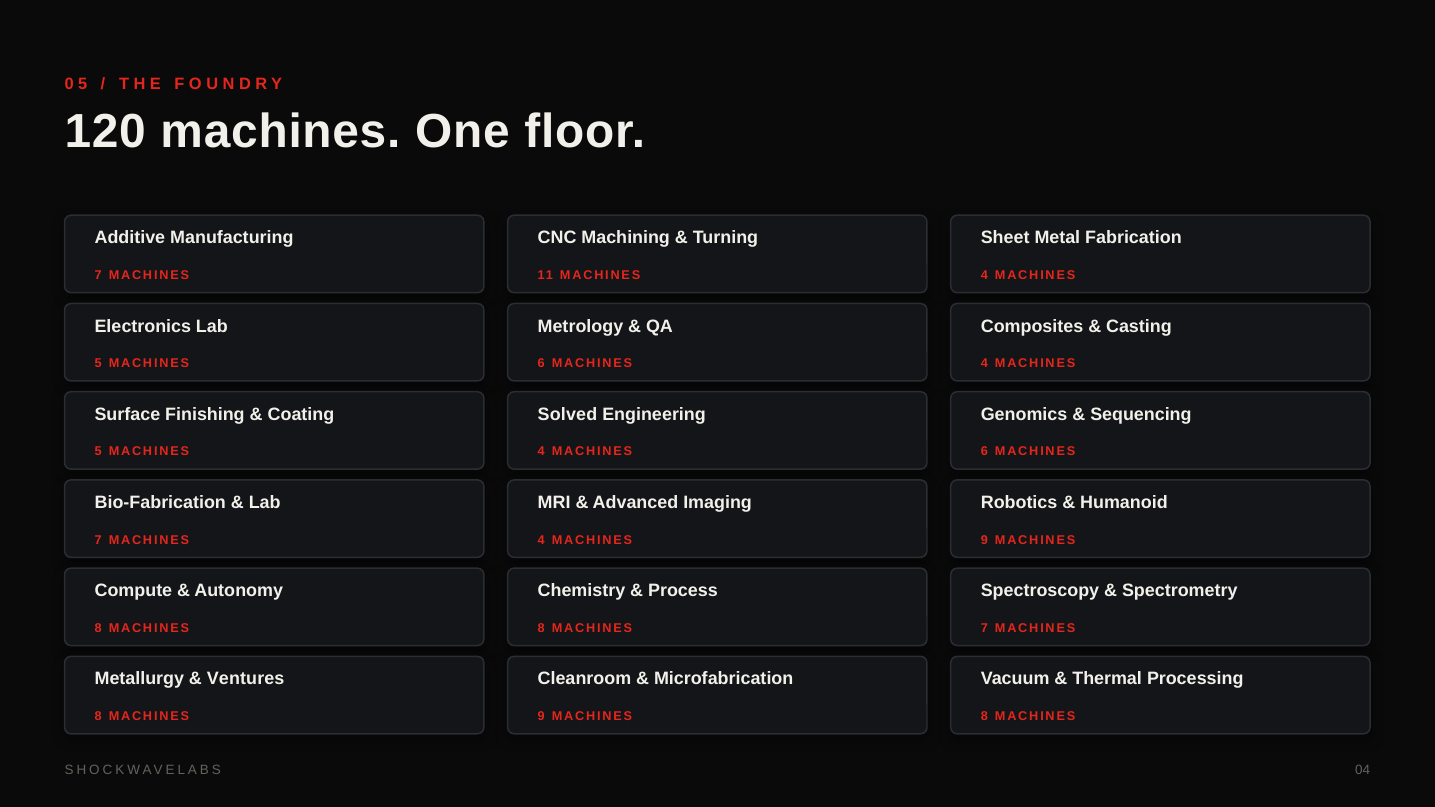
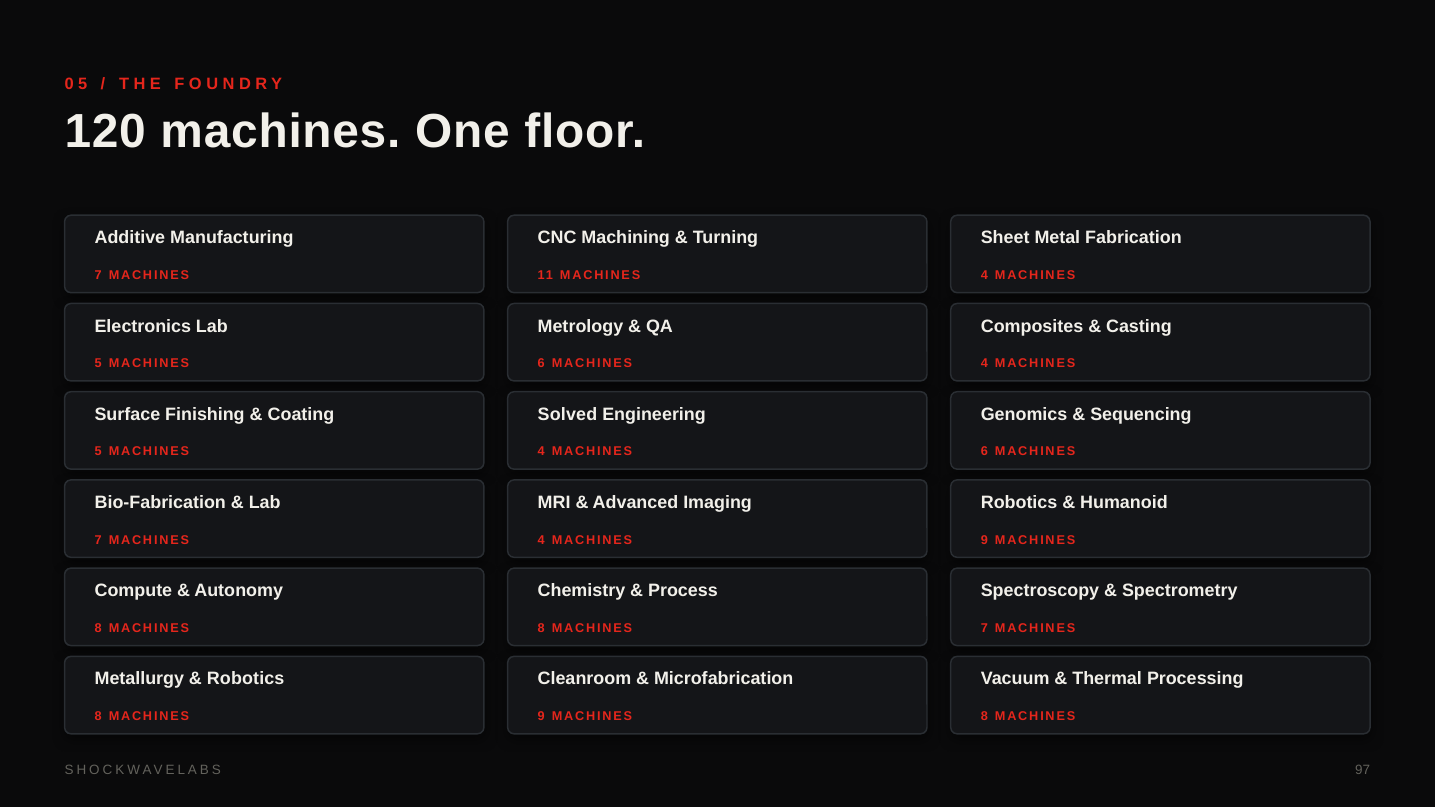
Ventures: Ventures -> Robotics (246, 679)
04: 04 -> 97 (1363, 770)
